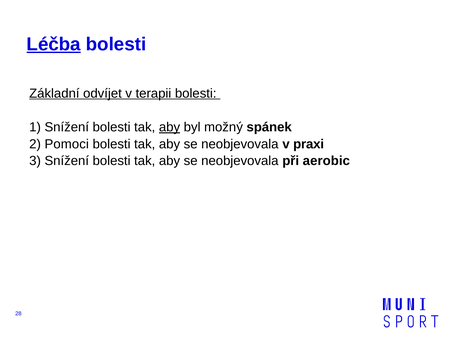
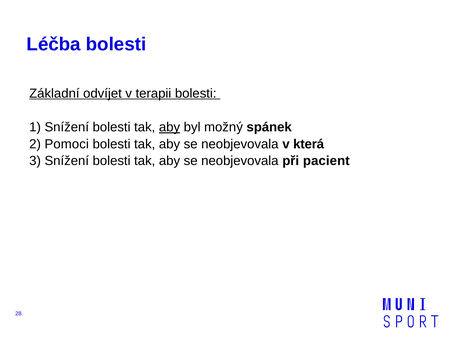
Léčba underline: present -> none (54, 44)
praxi: praxi -> která (309, 144)
aerobic: aerobic -> pacient (326, 161)
